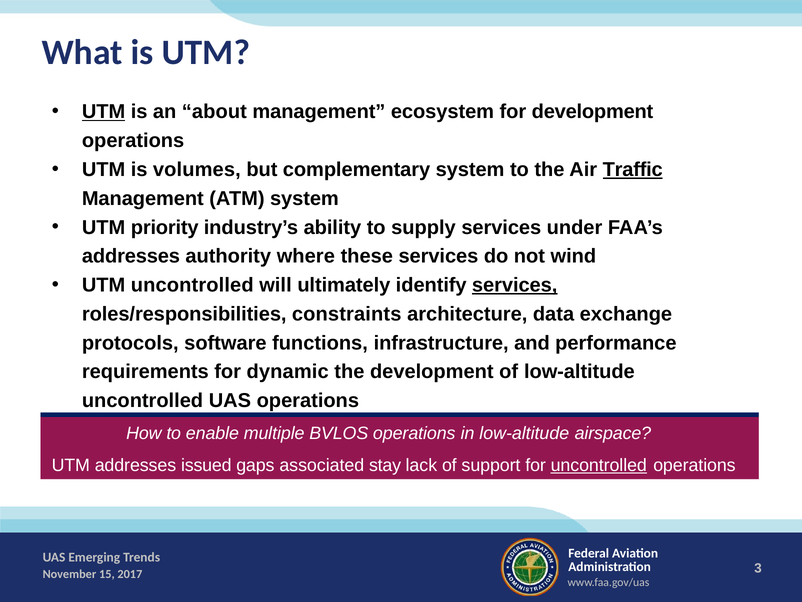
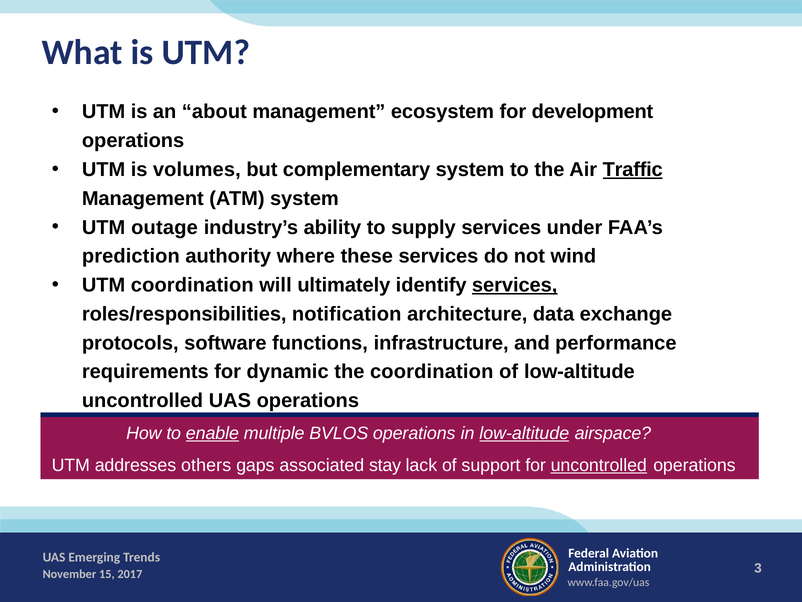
UTM underline: present -> none (104, 112)
priority: priority -> outage (165, 227)
addresses: addresses -> prediction (131, 256)
UTM uncontrolled: uncontrolled -> coordination (192, 285)
constraints: constraints -> notification (347, 314)
the development: development -> coordination (432, 371)
enable underline: none -> present (212, 433)
low-altitude underline: none -> present (524, 433)
issued: issued -> others (206, 465)
